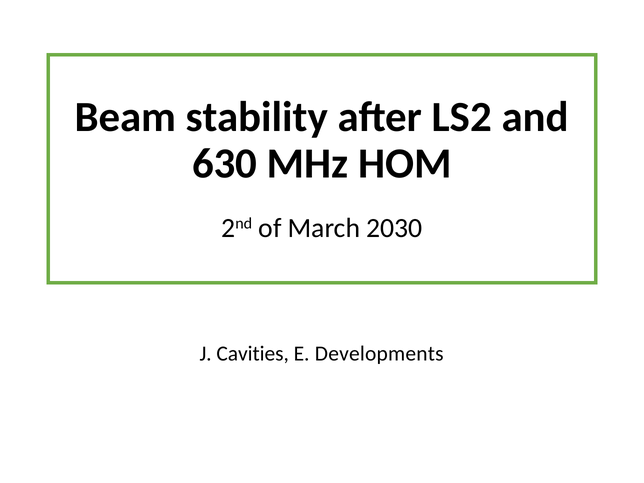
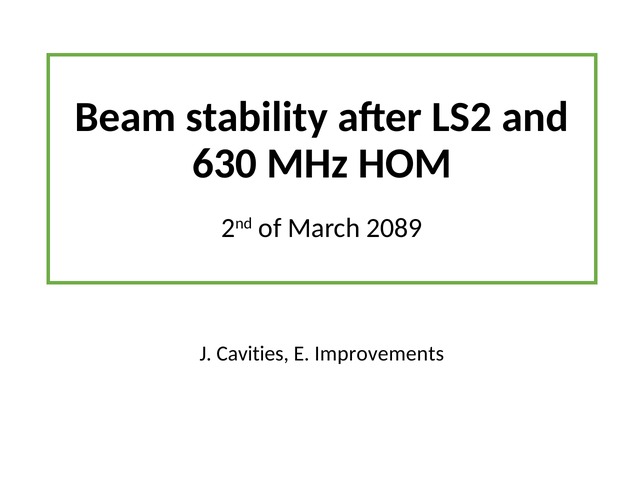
2030: 2030 -> 2089 (394, 228)
Developments: Developments -> Improvements (379, 354)
